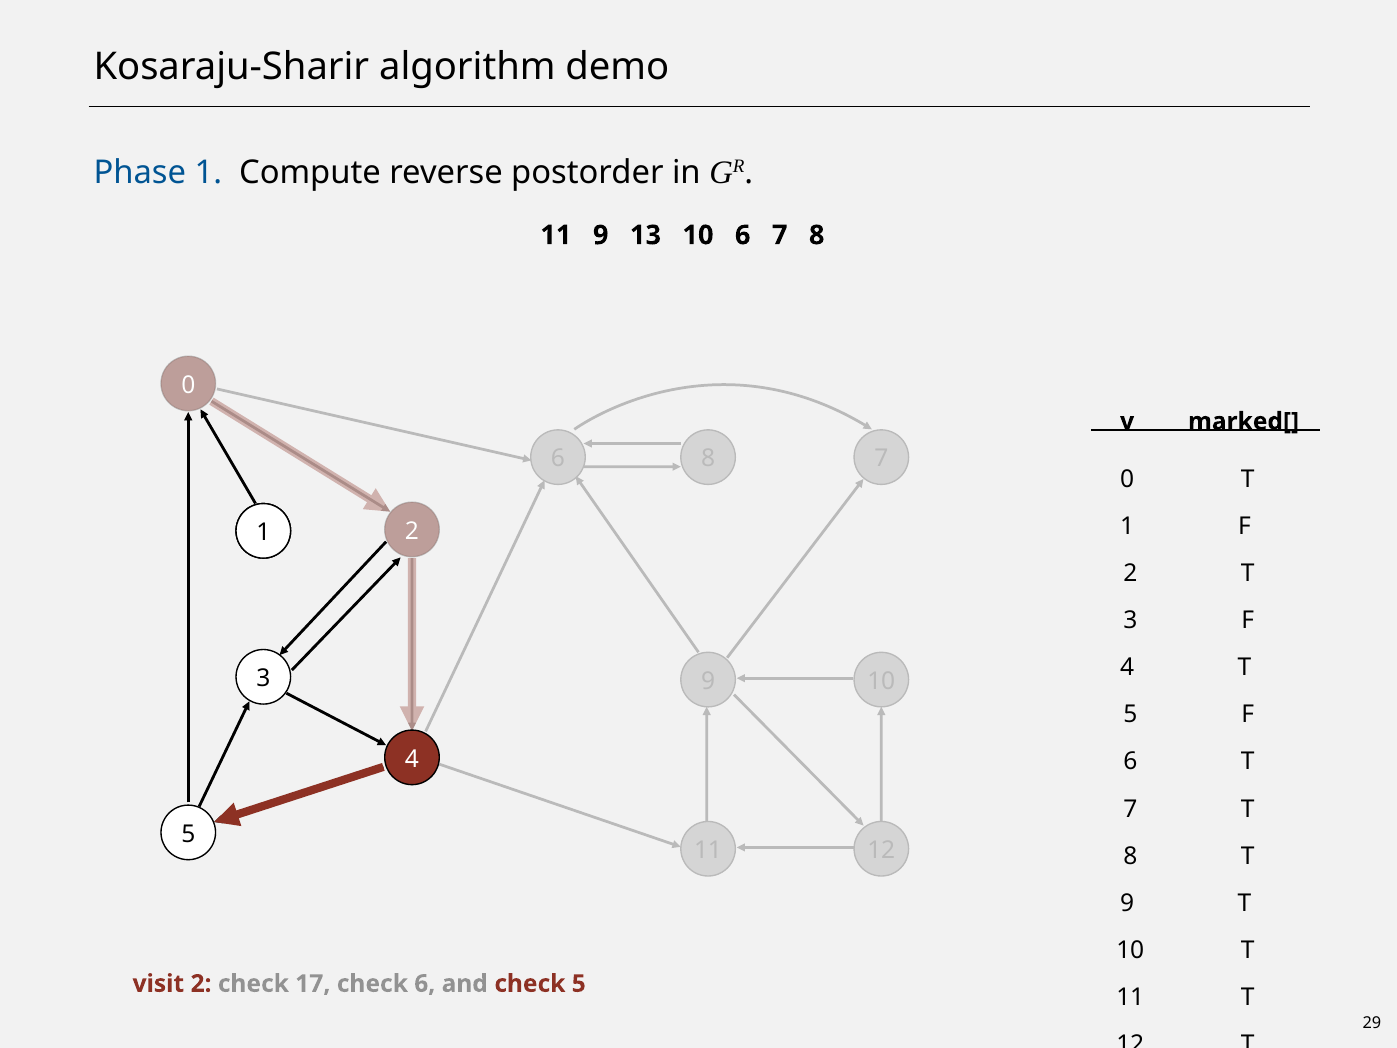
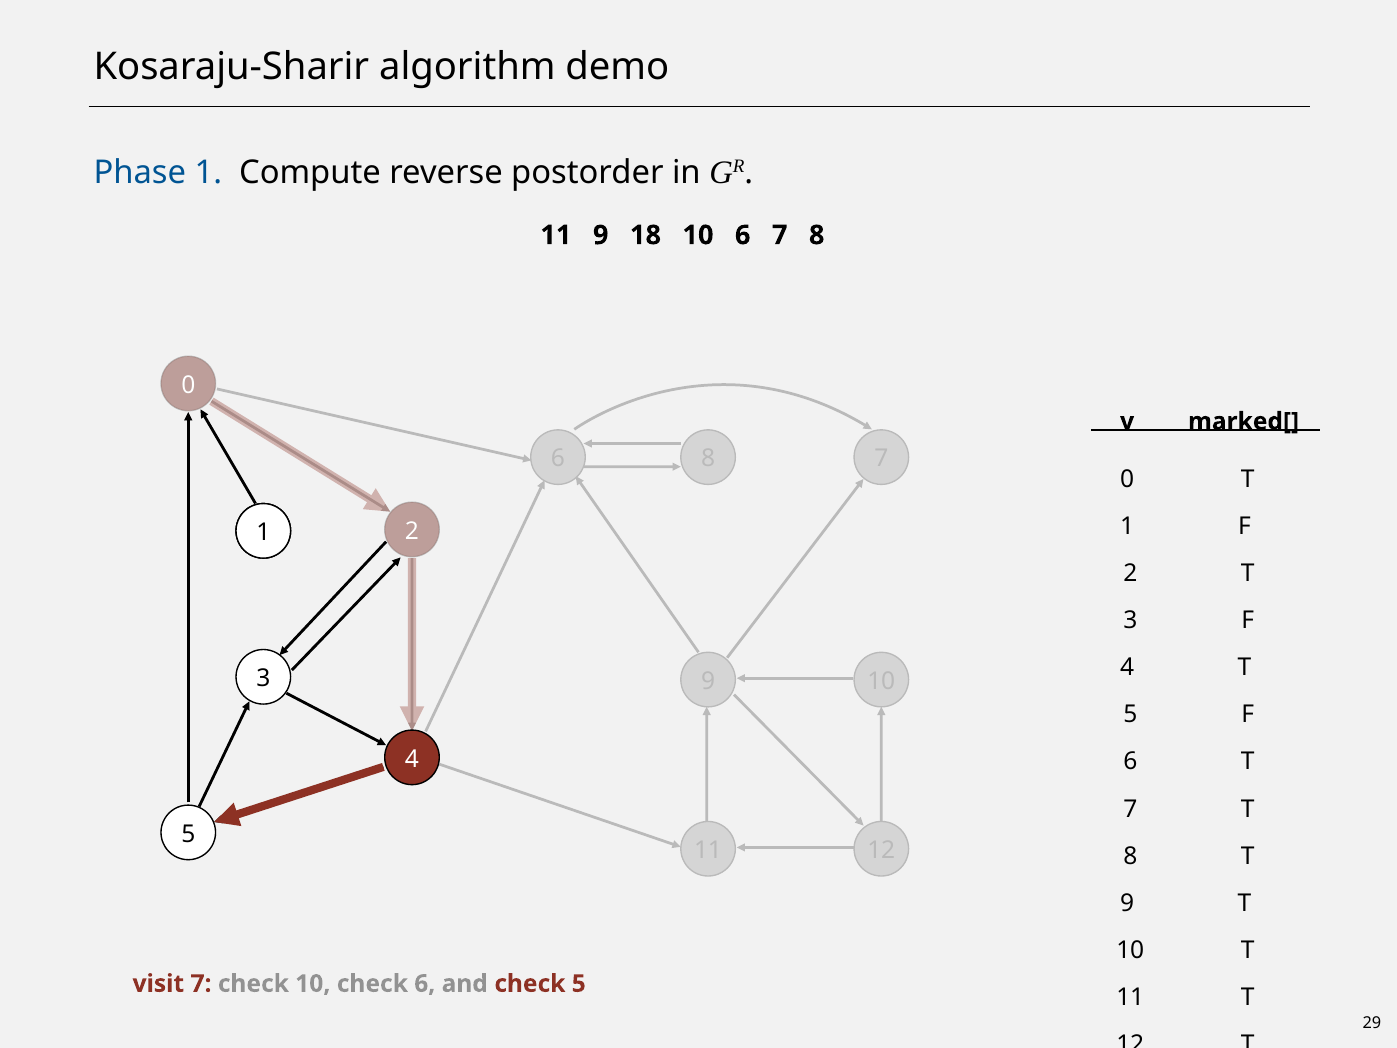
13: 13 -> 18 (645, 235)
visit 2: 2 -> 7 (201, 983)
check 17: 17 -> 10 (313, 983)
